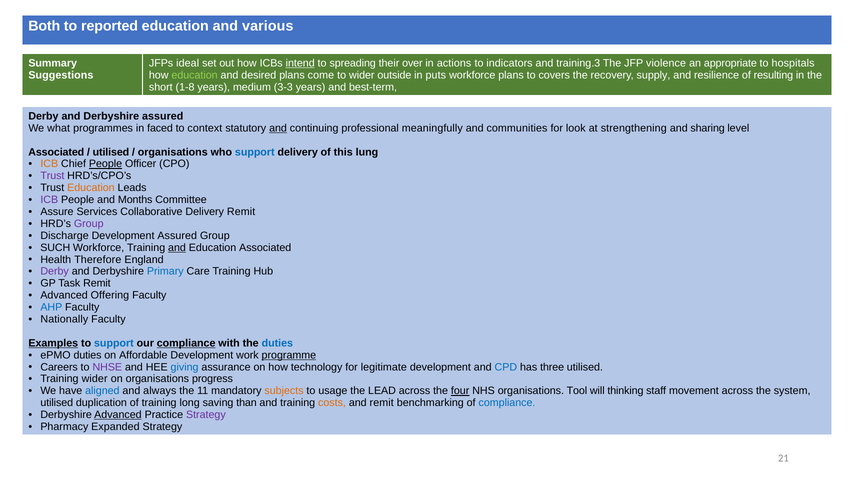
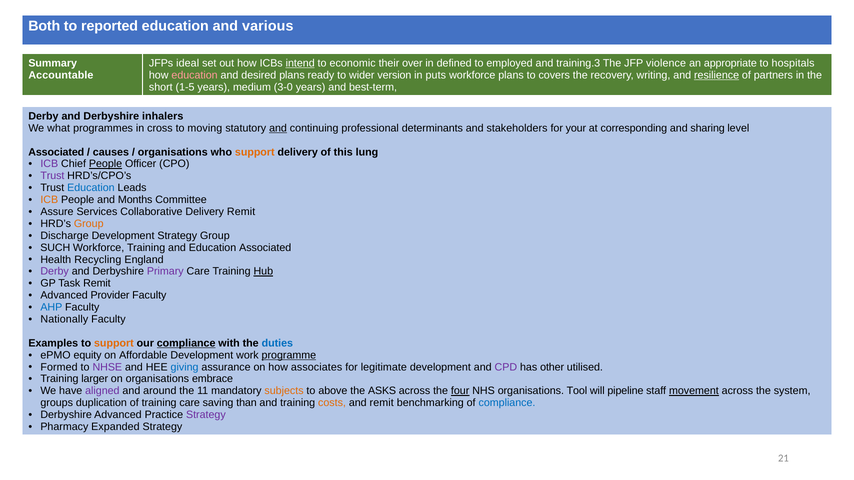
spreading: spreading -> economic (353, 63)
actions: actions -> defined (454, 63)
indicators: indicators -> employed (510, 63)
Suggestions: Suggestions -> Accountable (61, 75)
education colour: light green -> pink (195, 75)
come: come -> ready (321, 75)
outside: outside -> version (394, 75)
supply: supply -> writing (653, 75)
resilience underline: none -> present (717, 75)
resulting: resulting -> partners (773, 75)
1-8: 1-8 -> 1-5 (185, 87)
3-3: 3-3 -> 3-0 (283, 87)
Derbyshire assured: assured -> inhalers (163, 116)
faced: faced -> cross (160, 128)
context: context -> moving (205, 128)
meaningfully: meaningfully -> determinants (432, 128)
communities: communities -> stakeholders (517, 128)
look: look -> your (576, 128)
strengthening: strengthening -> corresponding (634, 128)
utilised: utilised -> causes (111, 152)
support colour: blue -> orange (255, 152)
ICB colour: orange -> purple (49, 164)
Education colour: orange -> blue (91, 188)
ICB colour: purple -> orange (49, 200)
Group colour: purple -> orange (89, 224)
Development Assured: Assured -> Strategy (177, 236)
and underline: present -> none (177, 248)
Therefore: Therefore -> Recycling (98, 260)
Primary colour: blue -> purple (165, 272)
Hub underline: none -> present (263, 272)
Offering: Offering -> Provider (110, 296)
Examples underline: present -> none (53, 343)
support colour: blue -> orange (114, 343)
ePMO duties: duties -> equity (88, 355)
Careers: Careers -> Formed (59, 367)
technology: technology -> associates (317, 367)
CPD colour: blue -> purple (506, 367)
three: three -> other (552, 367)
Training wider: wider -> larger (95, 379)
progress: progress -> embrace (212, 379)
aligned colour: blue -> purple (102, 391)
always: always -> around (160, 391)
usage: usage -> above (333, 391)
LEAD: LEAD -> ASKS (382, 391)
thinking: thinking -> pipeline (625, 391)
movement underline: none -> present (694, 391)
utilised: utilised -> groups (57, 403)
training long: long -> care (190, 403)
Advanced underline: present -> none (118, 415)
